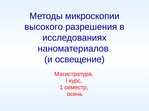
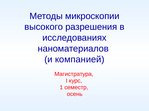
освещение: освещение -> компанией (80, 60)
